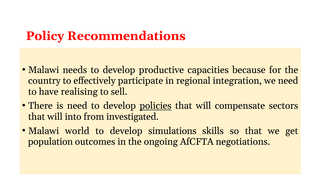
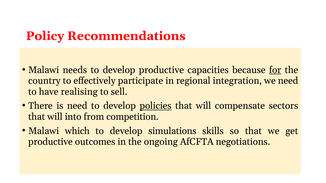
for underline: none -> present (275, 70)
investigated: investigated -> competition (132, 117)
world: world -> which (77, 131)
population: population -> productive (50, 142)
